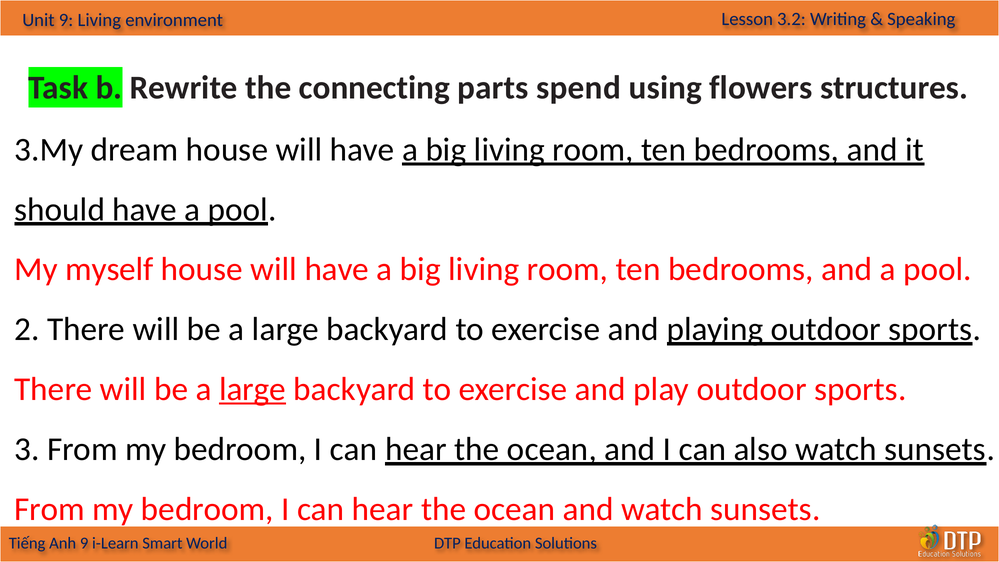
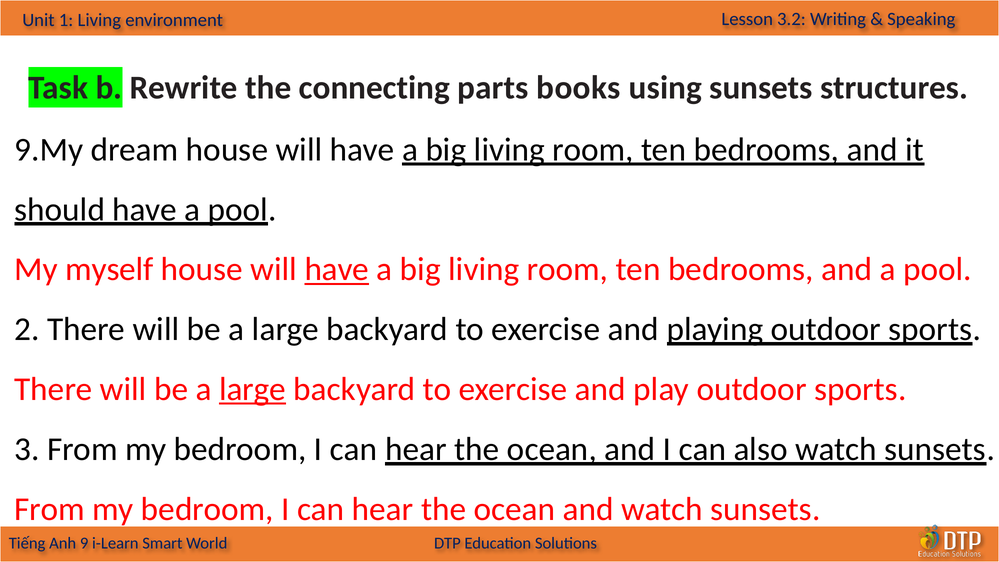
9: 9 -> 1 (66, 20)
spend: spend -> books (578, 88)
using flowers: flowers -> sunsets (761, 88)
3.My: 3.My -> 9.My (49, 150)
have underline: none -> present (337, 269)
